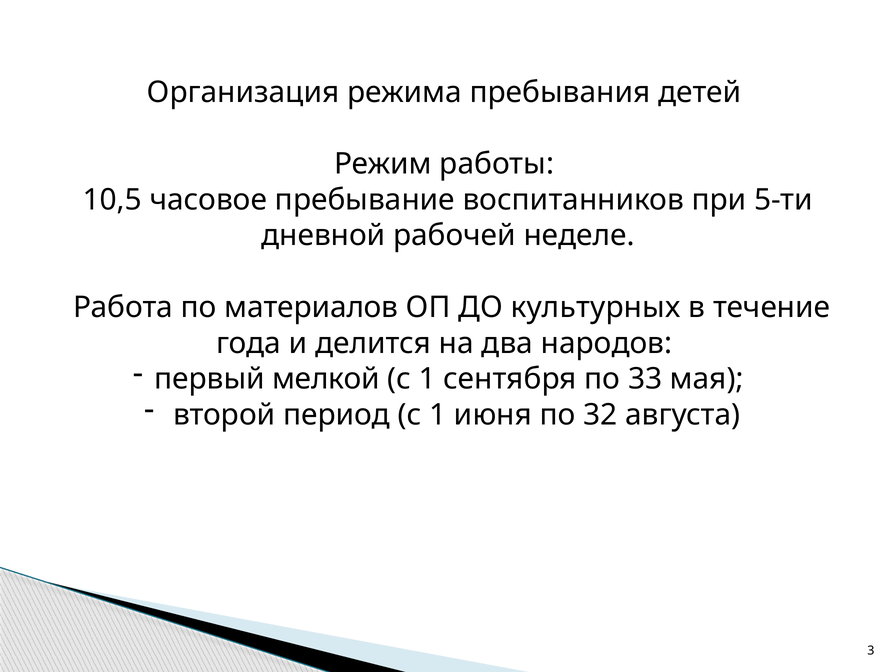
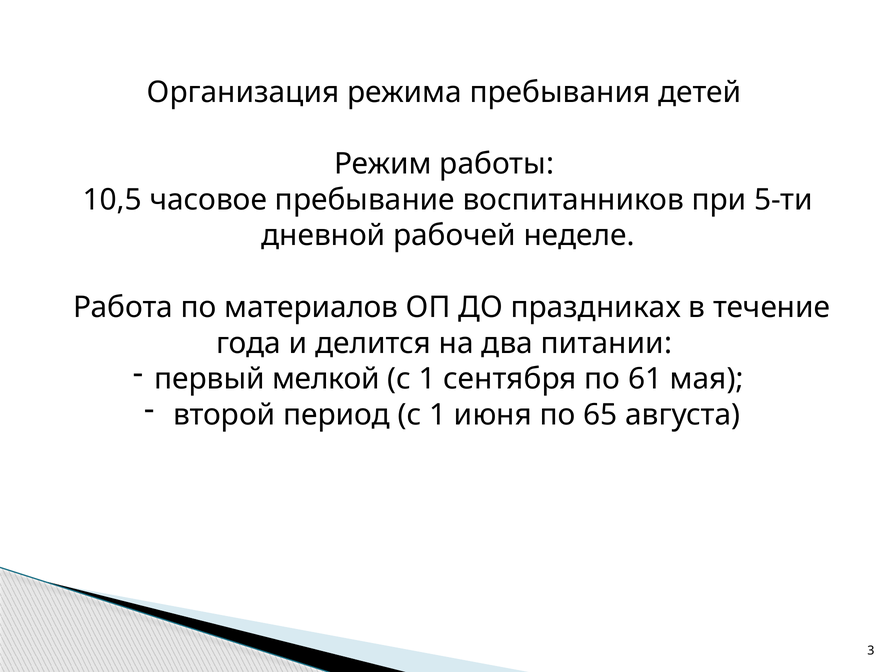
культурных: культурных -> праздниках (596, 307)
народов: народов -> питании (606, 343)
33: 33 -> 61 (645, 379)
32: 32 -> 65 (600, 415)
